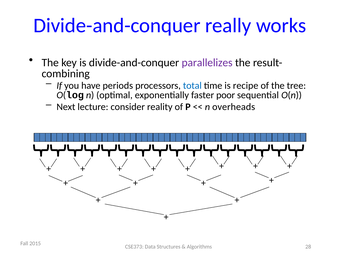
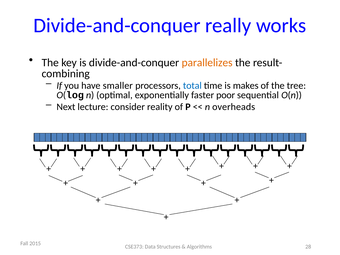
parallelizes colour: purple -> orange (207, 63)
periods: periods -> smaller (118, 86)
recipe: recipe -> makes (246, 86)
